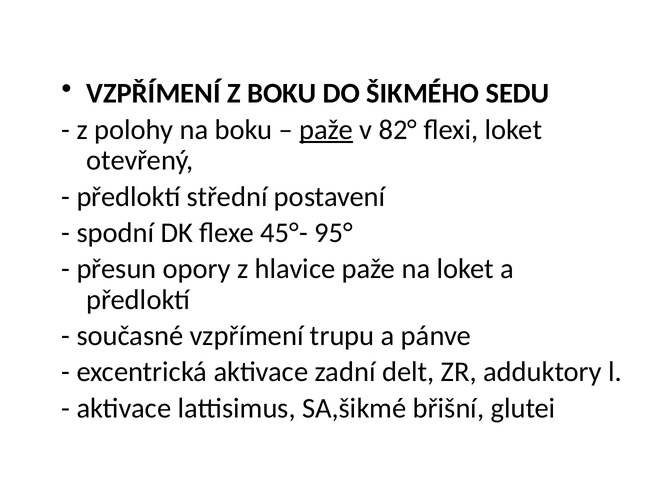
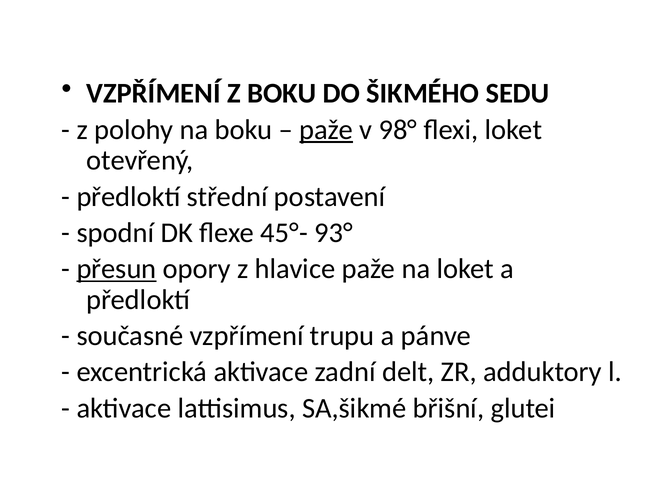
82°: 82° -> 98° (398, 130)
95°: 95° -> 93° (333, 233)
přesun underline: none -> present (117, 269)
